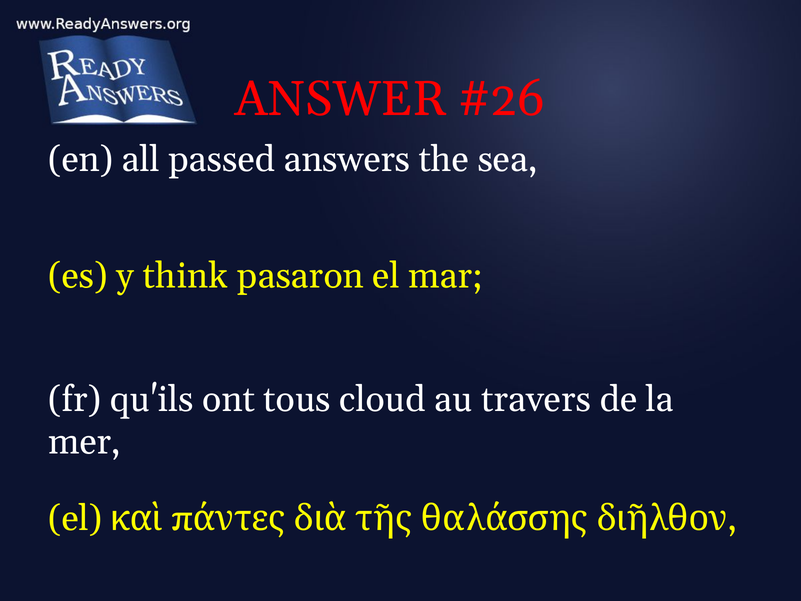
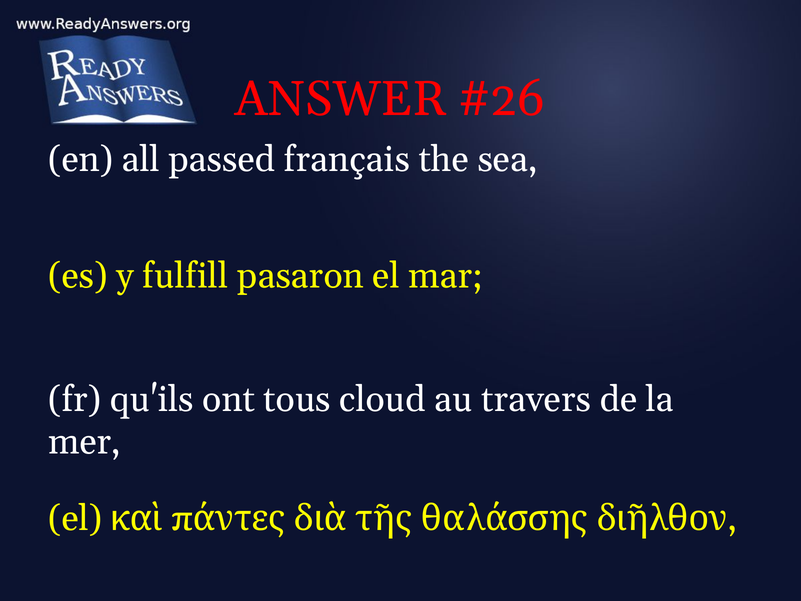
answers: answers -> français (347, 160)
think: think -> fulfill (185, 276)
